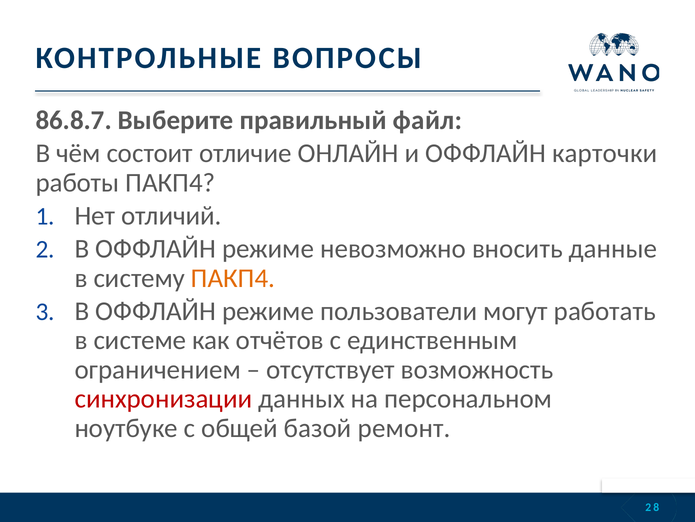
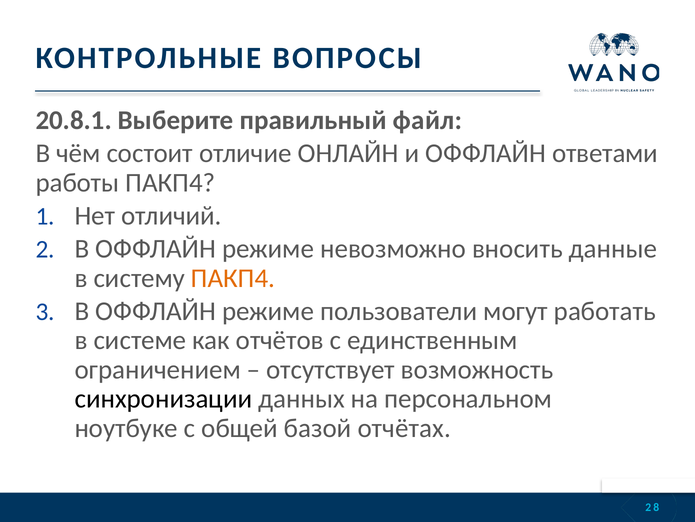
86.8.7: 86.8.7 -> 20.8.1 (74, 120)
карточки: карточки -> ответами (605, 153)
синхронизации colour: red -> black (163, 398)
ремонт: ремонт -> отчётах (404, 428)
